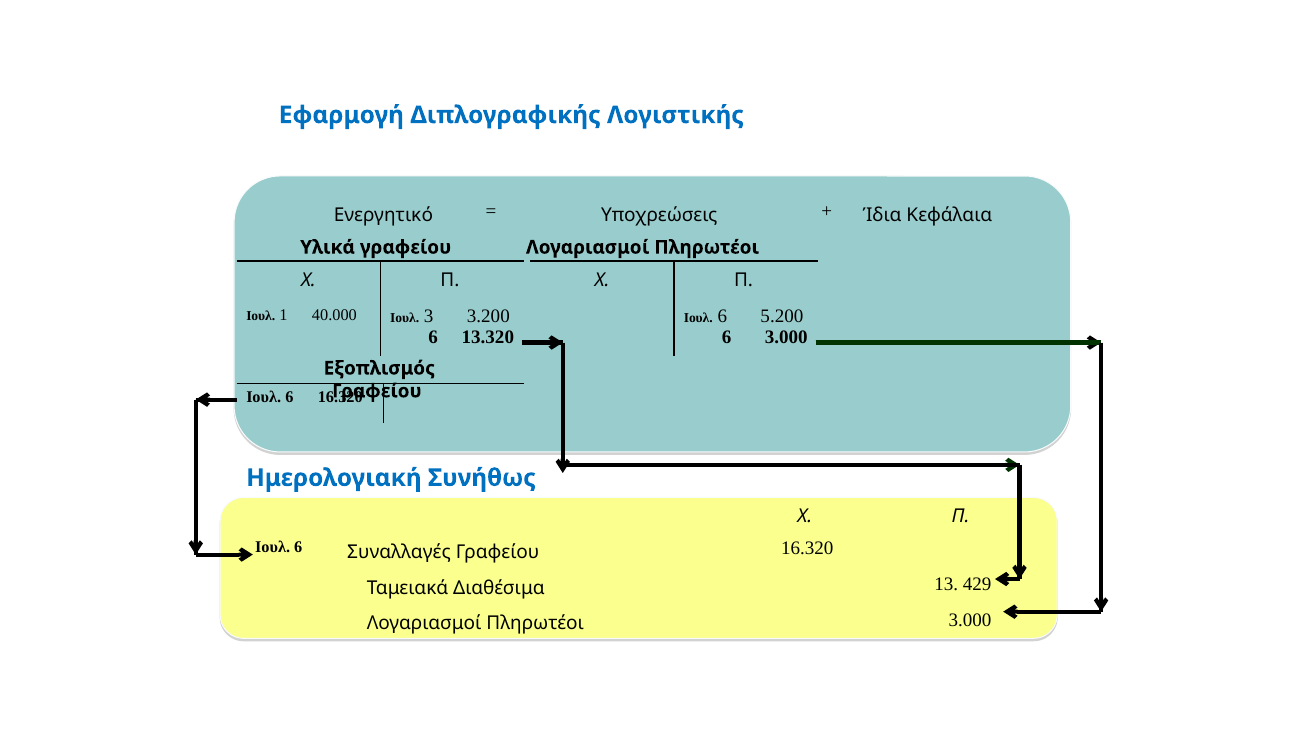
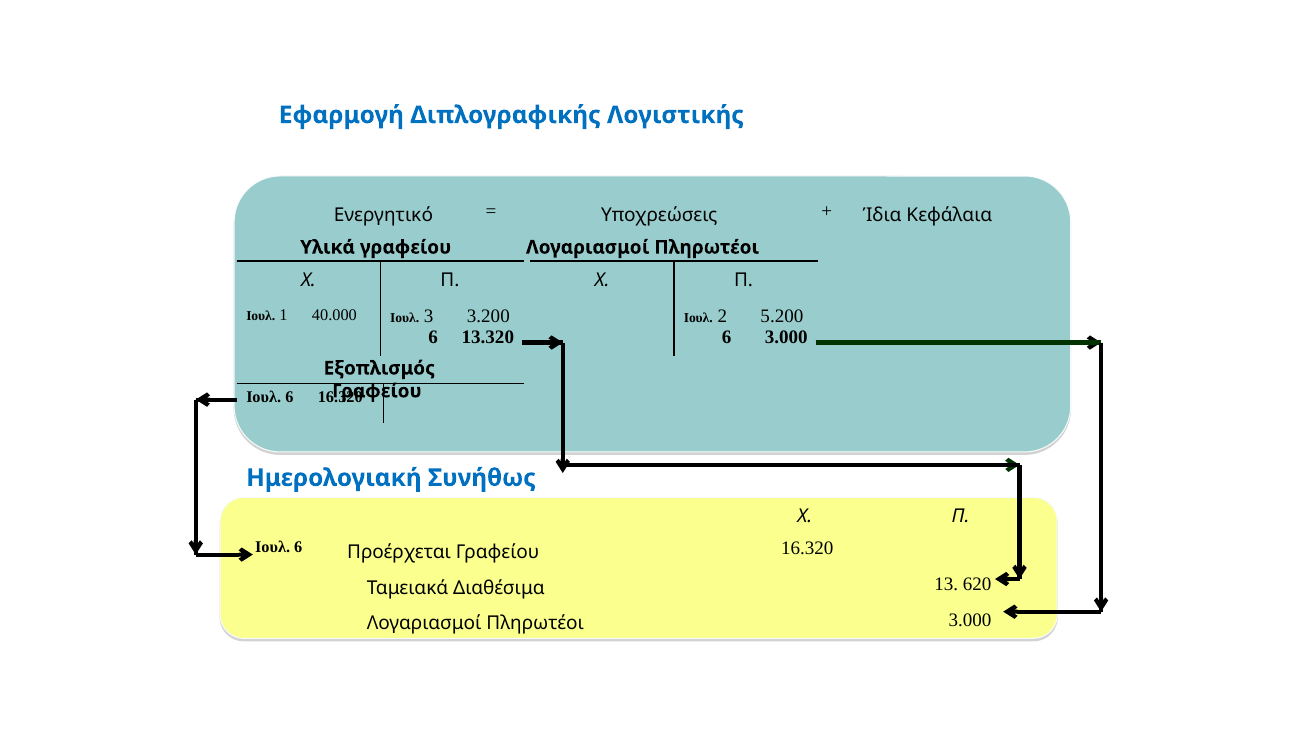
6: 6 -> 2 (722, 316)
Συναλλαγές: Συναλλαγές -> Προέρχεται (399, 552)
429: 429 -> 620 (977, 584)
